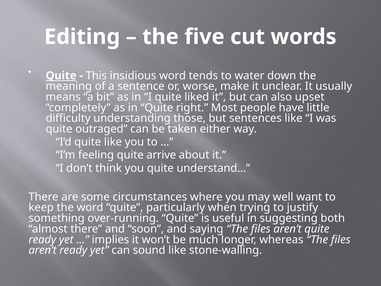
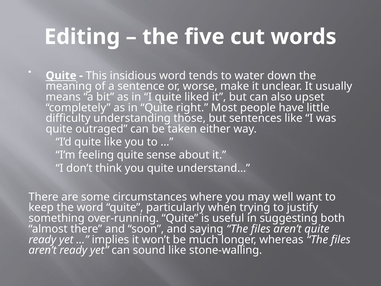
arrive: arrive -> sense (161, 155)
